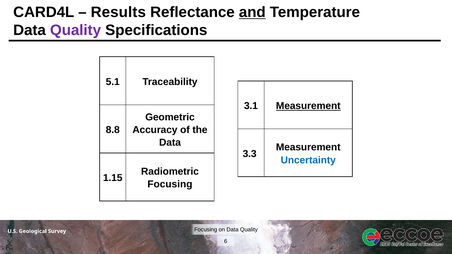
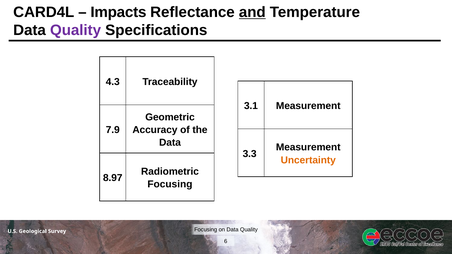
Results: Results -> Impacts (118, 12)
5.1: 5.1 -> 4.3 (113, 82)
Measurement underline: present -> none (308, 106)
8.8: 8.8 -> 7.9 (113, 130)
Uncertainty colour: blue -> orange (308, 160)
1.15: 1.15 -> 8.97 (113, 178)
